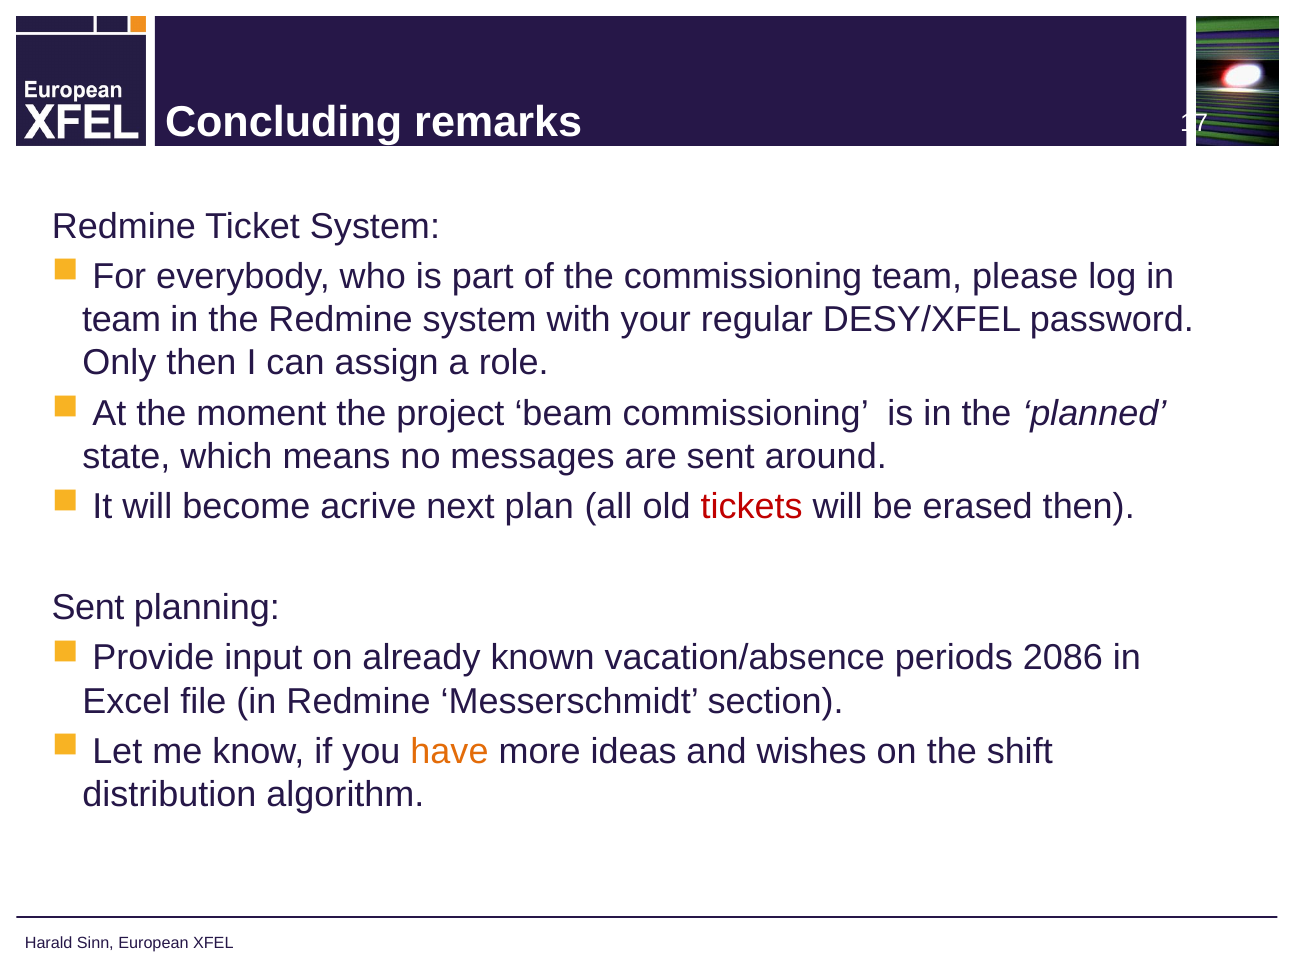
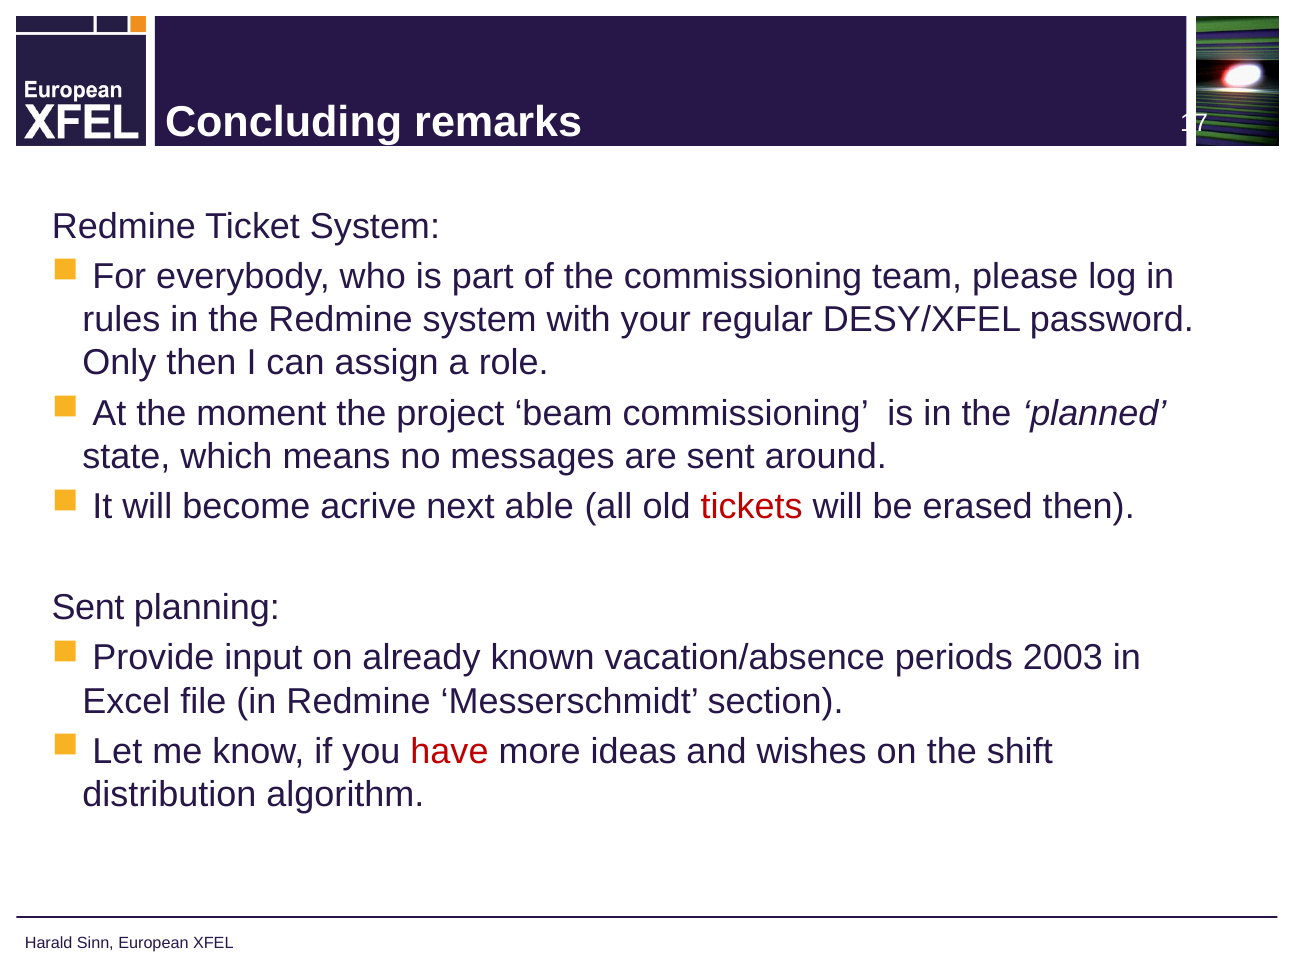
team: team -> rules (121, 320)
plan: plan -> able (539, 507)
2086: 2086 -> 2003 (1063, 658)
have colour: orange -> red (449, 752)
